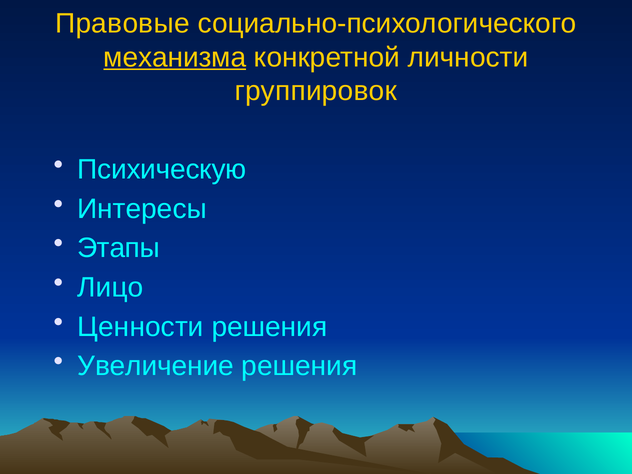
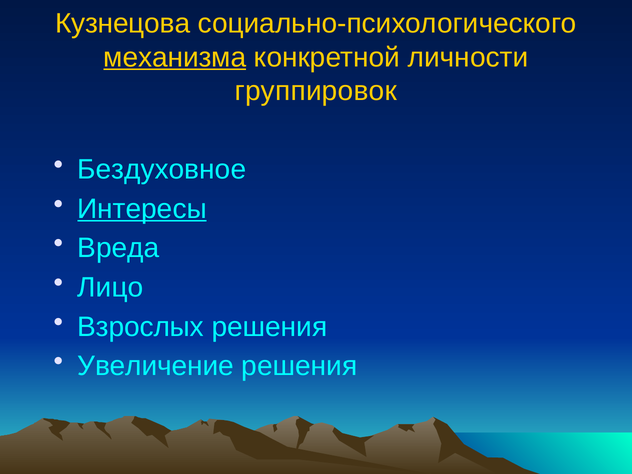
Правовые: Правовые -> Кузнецова (123, 24)
Психическую: Психическую -> Бездуховное (162, 169)
Интересы underline: none -> present (142, 209)
Этапы: Этапы -> Вреда (118, 248)
Ценности: Ценности -> Взрослых (141, 327)
